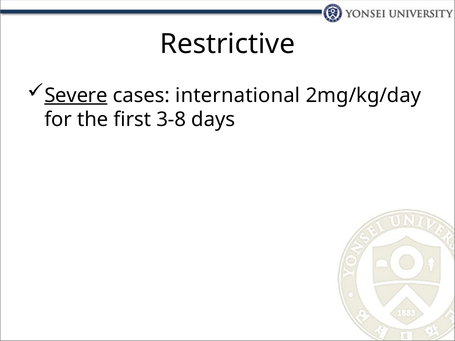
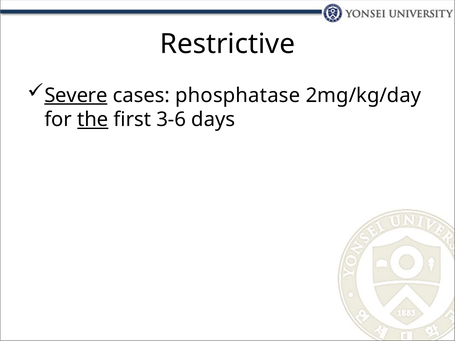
international: international -> phosphatase (238, 95)
the underline: none -> present (93, 120)
3-8: 3-8 -> 3-6 (171, 120)
